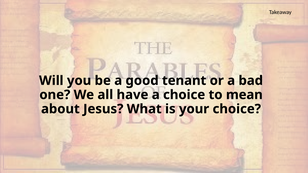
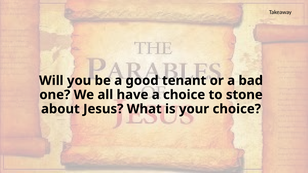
mean: mean -> stone (244, 95)
